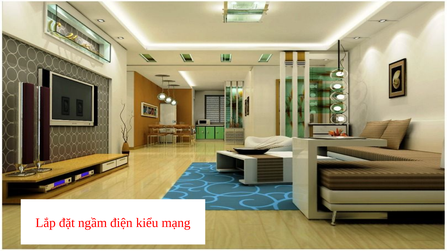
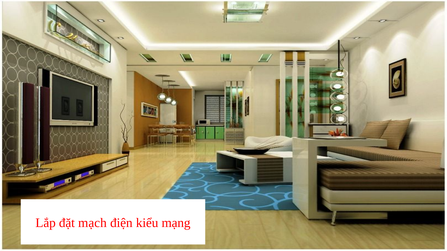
ngầm: ngầm -> mạch (92, 223)
